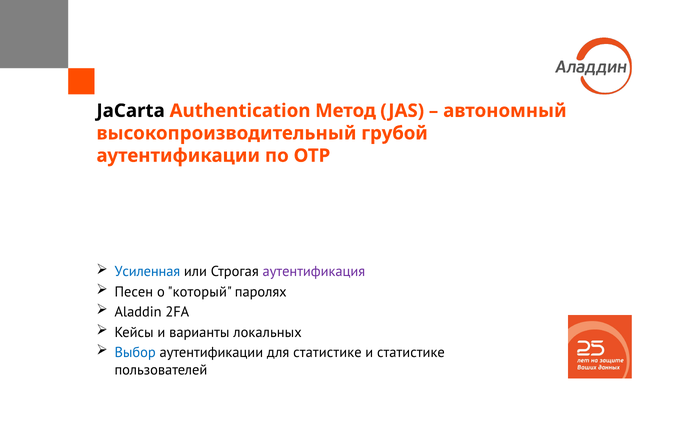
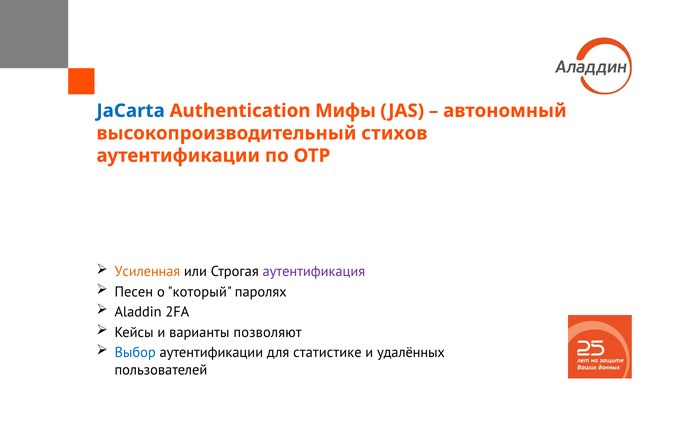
JaCarta colour: black -> blue (131, 111)
Метод: Метод -> Мифы (346, 111)
грубой: грубой -> стихов (394, 133)
Усиленная colour: blue -> orange (147, 272)
локальных: локальных -> позволяют (267, 332)
и статистике: статистике -> удалённых (411, 353)
